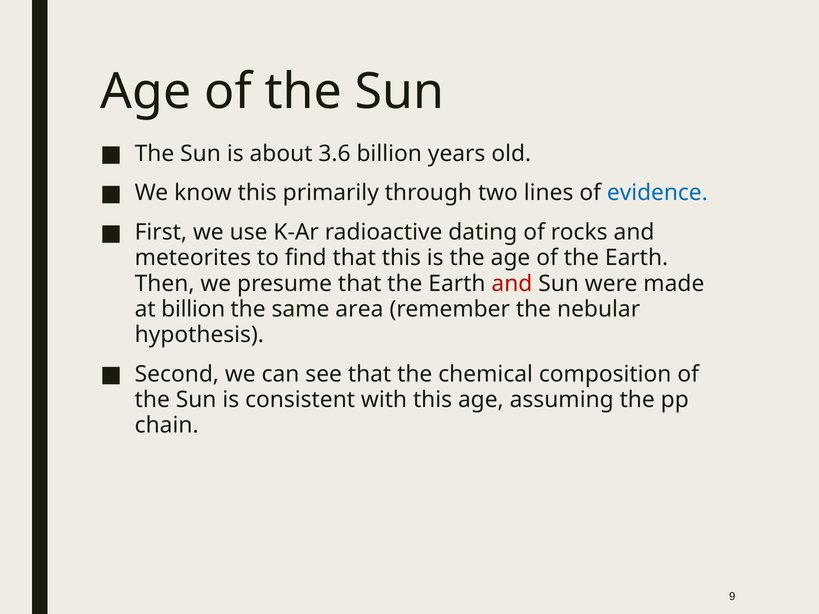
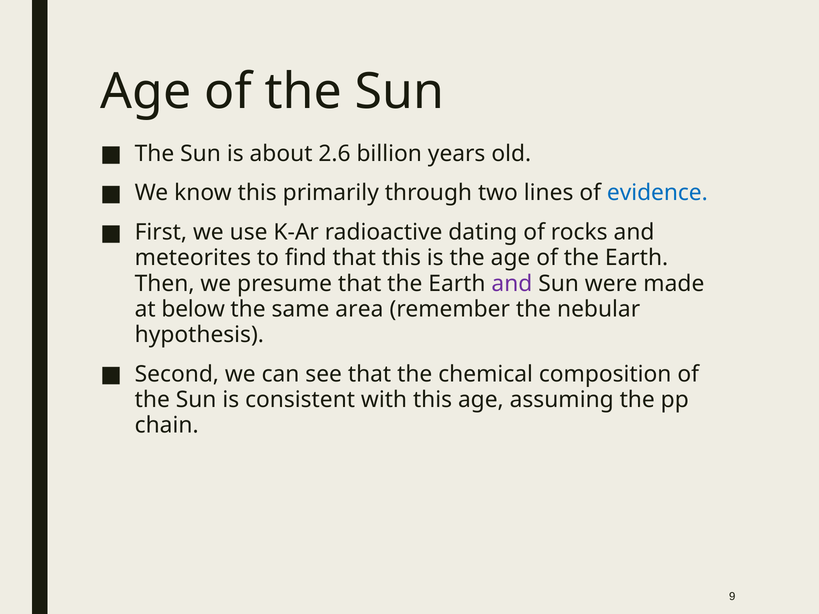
3.6: 3.6 -> 2.6 (335, 154)
and colour: red -> purple (512, 284)
at billion: billion -> below (193, 309)
